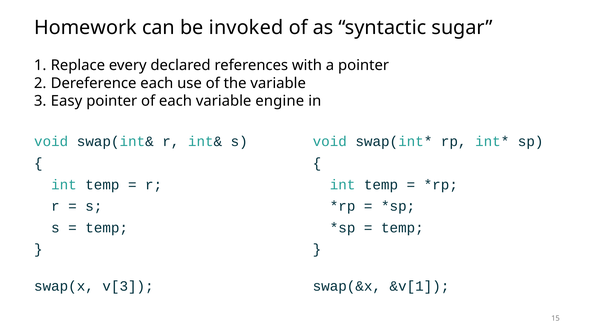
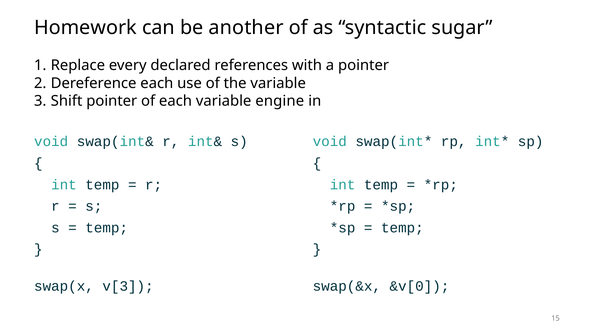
invoked: invoked -> another (246, 28)
Easy: Easy -> Shift (67, 101)
&v[1: &v[1 -> &v[0 (419, 286)
